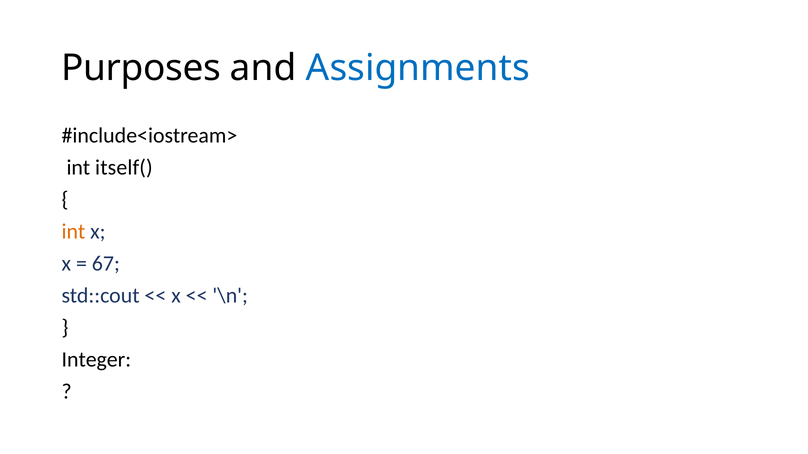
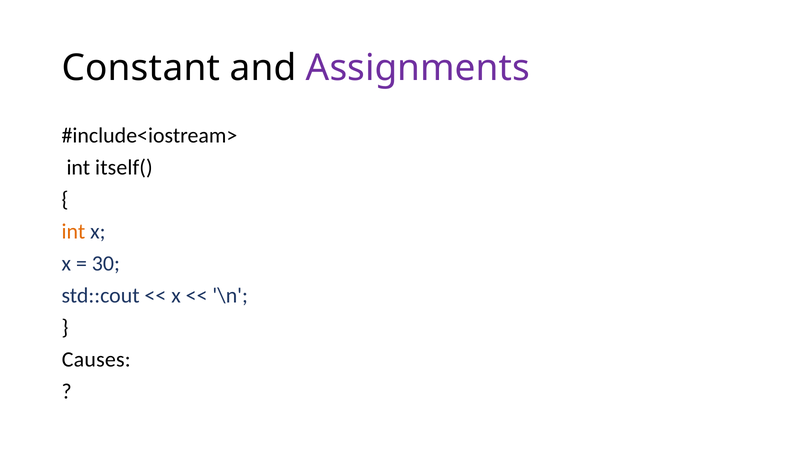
Purposes: Purposes -> Constant (141, 68)
Assignments colour: blue -> purple (418, 68)
67: 67 -> 30 (106, 264)
Integer: Integer -> Causes (96, 360)
